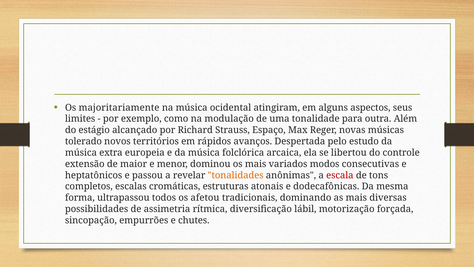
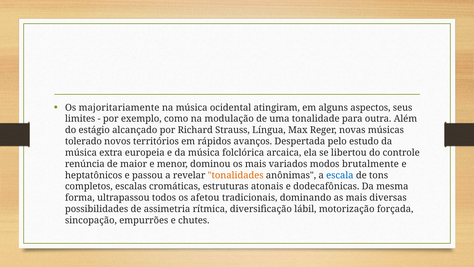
Espaço: Espaço -> Língua (269, 130)
extensão: extensão -> renúncia (85, 164)
consecutivas: consecutivas -> brutalmente (370, 164)
escala colour: red -> blue (340, 175)
